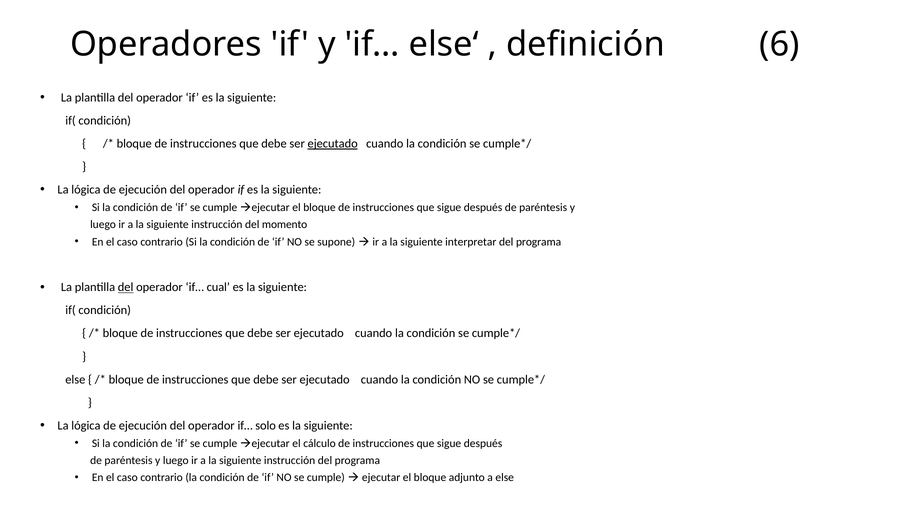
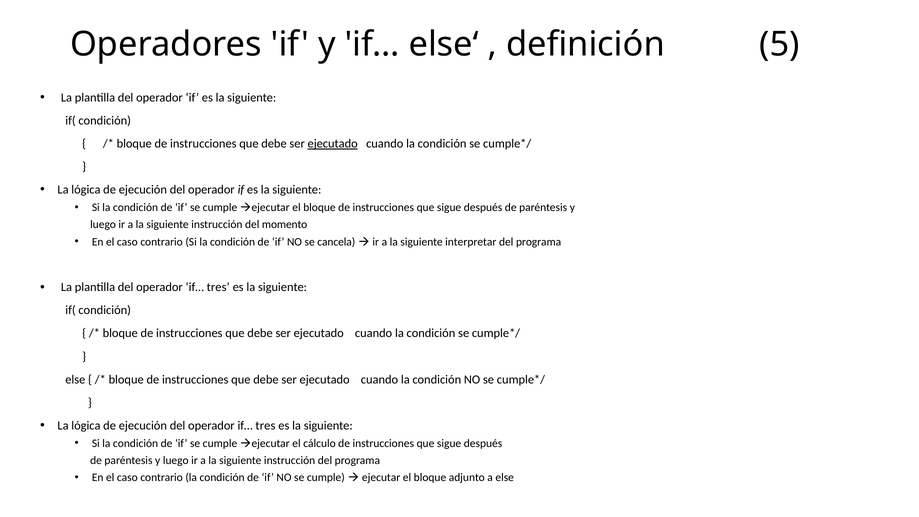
6: 6 -> 5 (779, 45)
supone: supone -> cancela (336, 242)
del underline: present -> none (126, 287)
cual: cual -> tres (218, 287)
solo: solo -> tres (265, 425)
